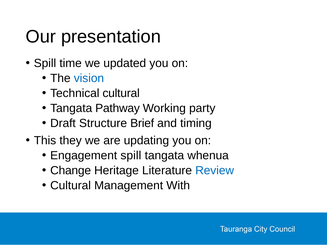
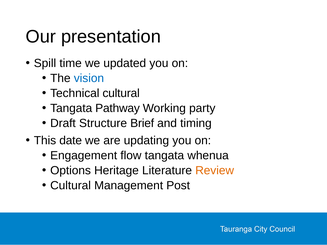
they: they -> date (71, 141)
Engagement spill: spill -> flow (131, 156)
Change: Change -> Options (71, 171)
Review colour: blue -> orange (215, 171)
With: With -> Post (178, 186)
